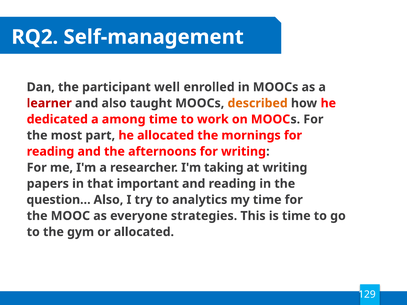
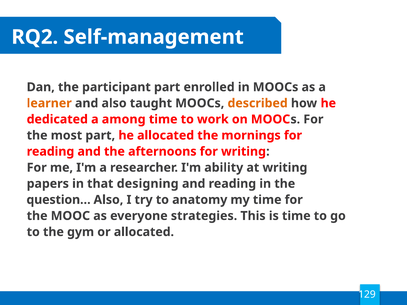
participant well: well -> part (167, 87)
learner colour: red -> orange (49, 103)
taking: taking -> ability (224, 168)
important: important -> designing (148, 184)
analytics: analytics -> anatomy (200, 200)
